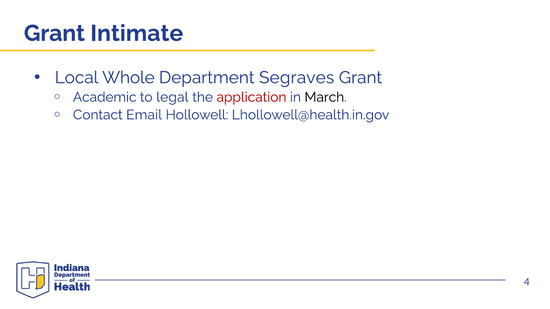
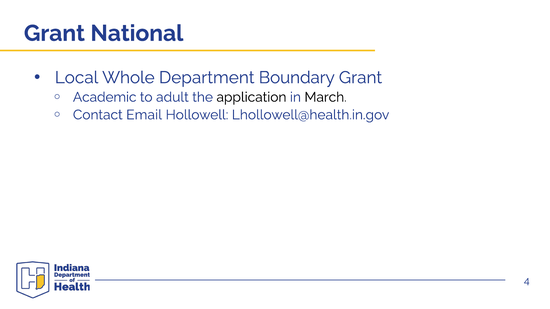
Intimate: Intimate -> National (137, 33)
Segraves: Segraves -> Boundary (297, 78)
legal: legal -> adult (172, 97)
application colour: red -> black (251, 97)
